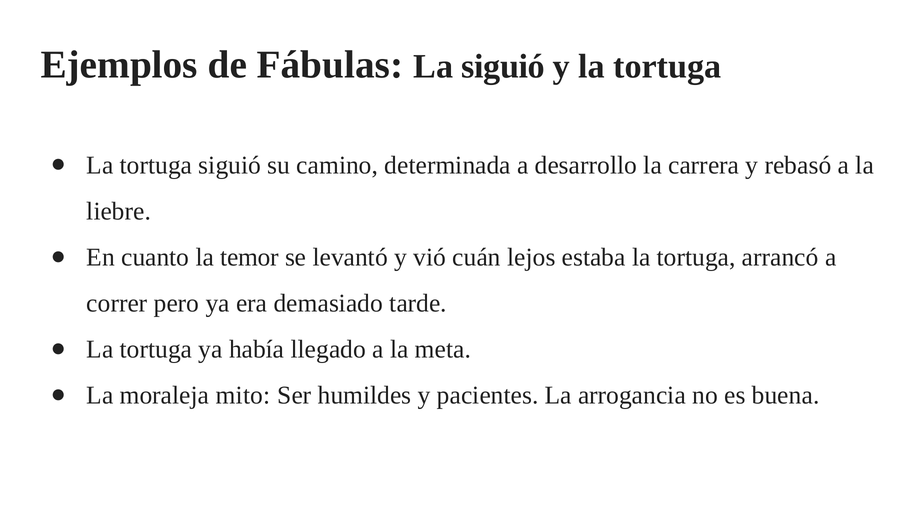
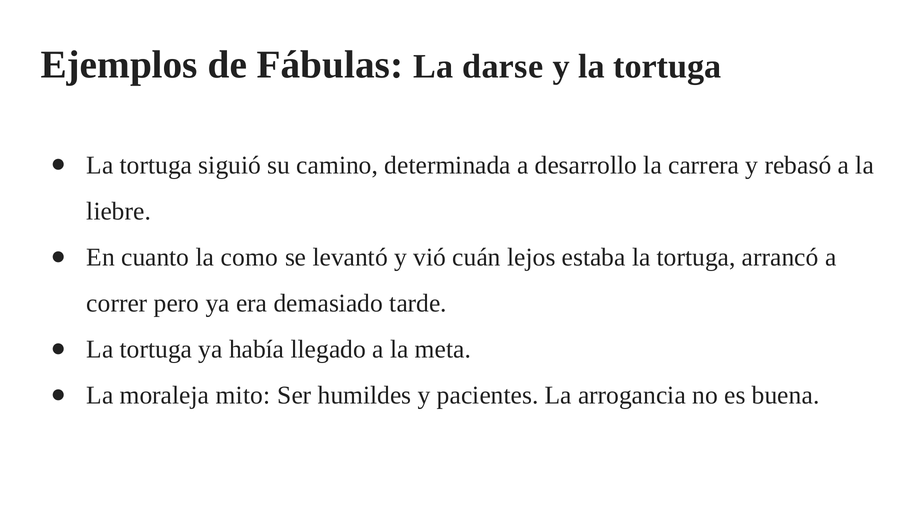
La siguió: siguió -> darse (503, 67)
temor: temor -> como (249, 257)
